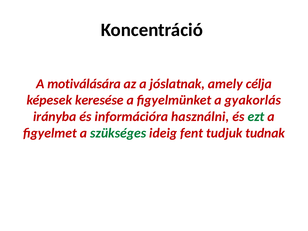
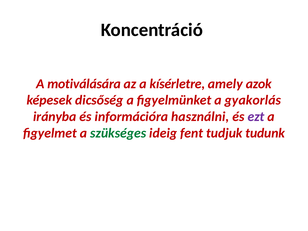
jóslatnak: jóslatnak -> kísérletre (177, 84)
célja: célja -> azok (259, 84)
keresése: keresése -> dicsőség (99, 100)
ezt colour: green -> purple (256, 117)
tudnak: tudnak -> tudunk (265, 133)
